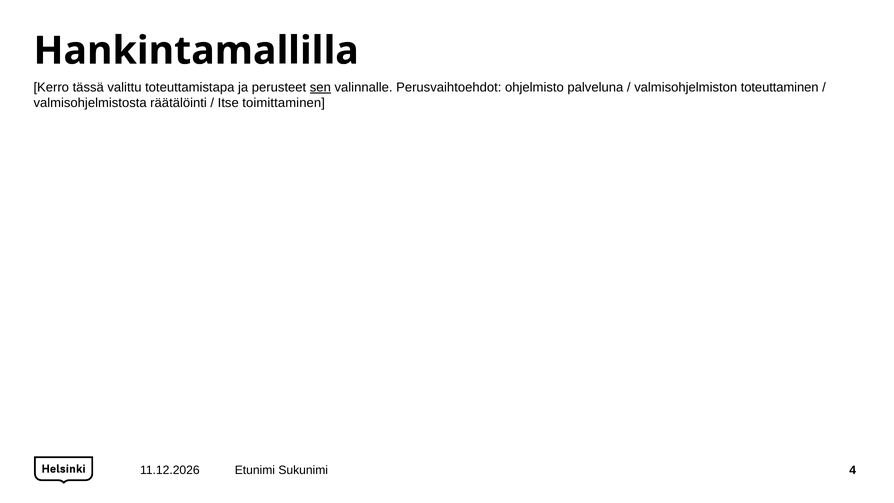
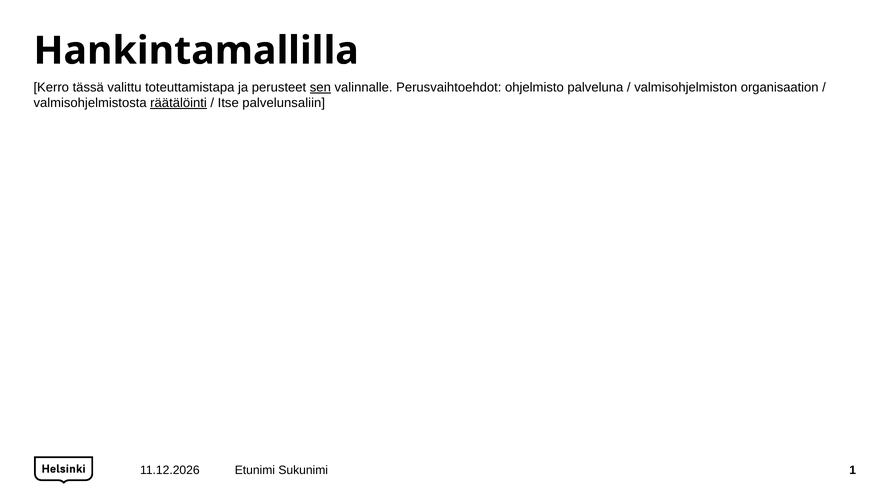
toteuttaminen: toteuttaminen -> organisaation (780, 87)
räätälöinti underline: none -> present (179, 103)
toimittaminen: toimittaminen -> palvelunsaliin (284, 103)
4: 4 -> 1 (853, 470)
